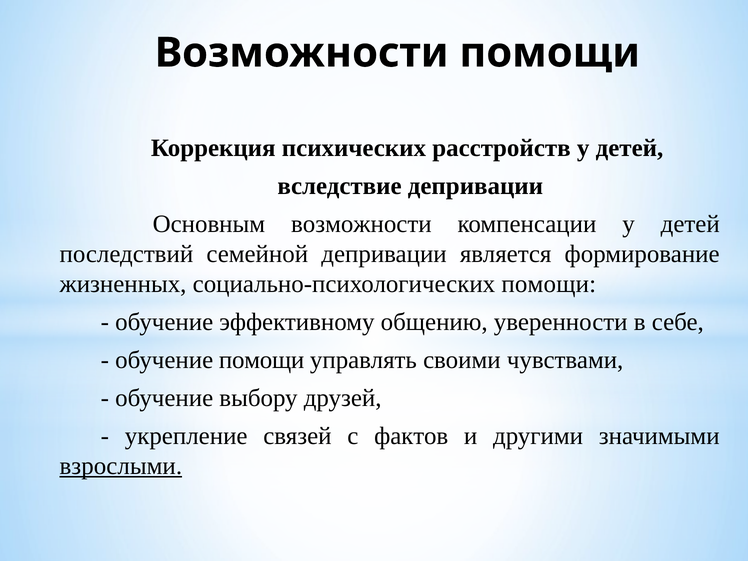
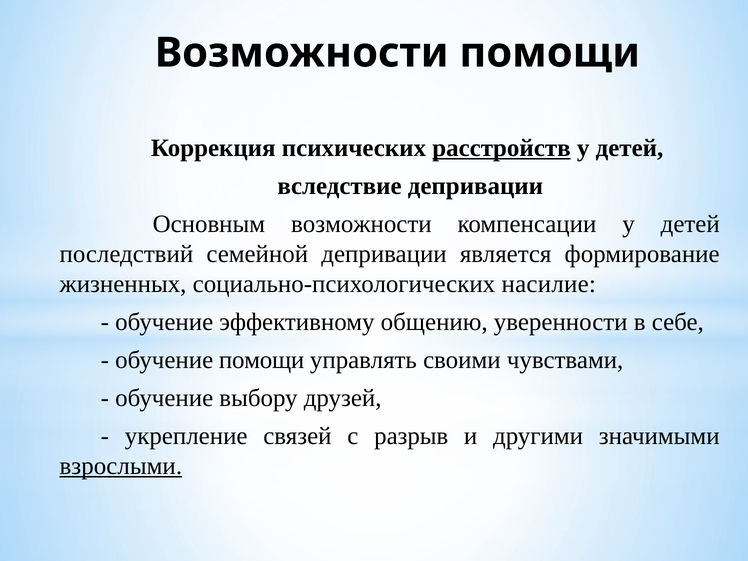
расстройств underline: none -> present (501, 148)
социально-психологических помощи: помощи -> насилие (549, 284)
фактов: фактов -> разрыв (411, 436)
